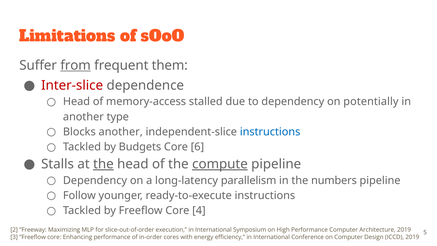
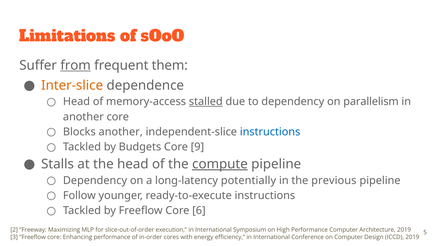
Inter-slice colour: red -> orange (72, 85)
stalled underline: none -> present (206, 102)
potentially: potentially -> parallelism (371, 102)
another type: type -> core (118, 117)
6: 6 -> 9 (197, 147)
the underline: present -> none (103, 164)
parallelism: parallelism -> potentially (248, 180)
numbers: numbers -> previous (334, 180)
4: 4 -> 6 (199, 210)
